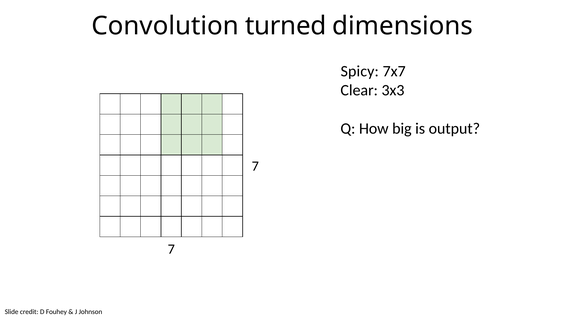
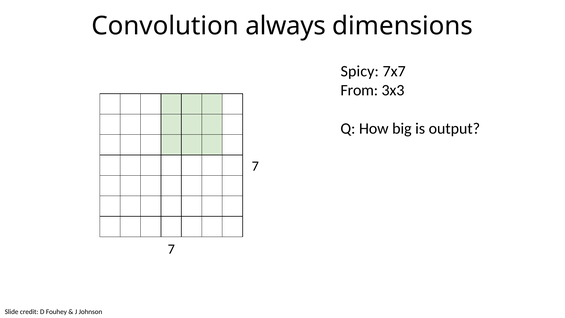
turned: turned -> always (286, 26)
Clear: Clear -> From (359, 90)
